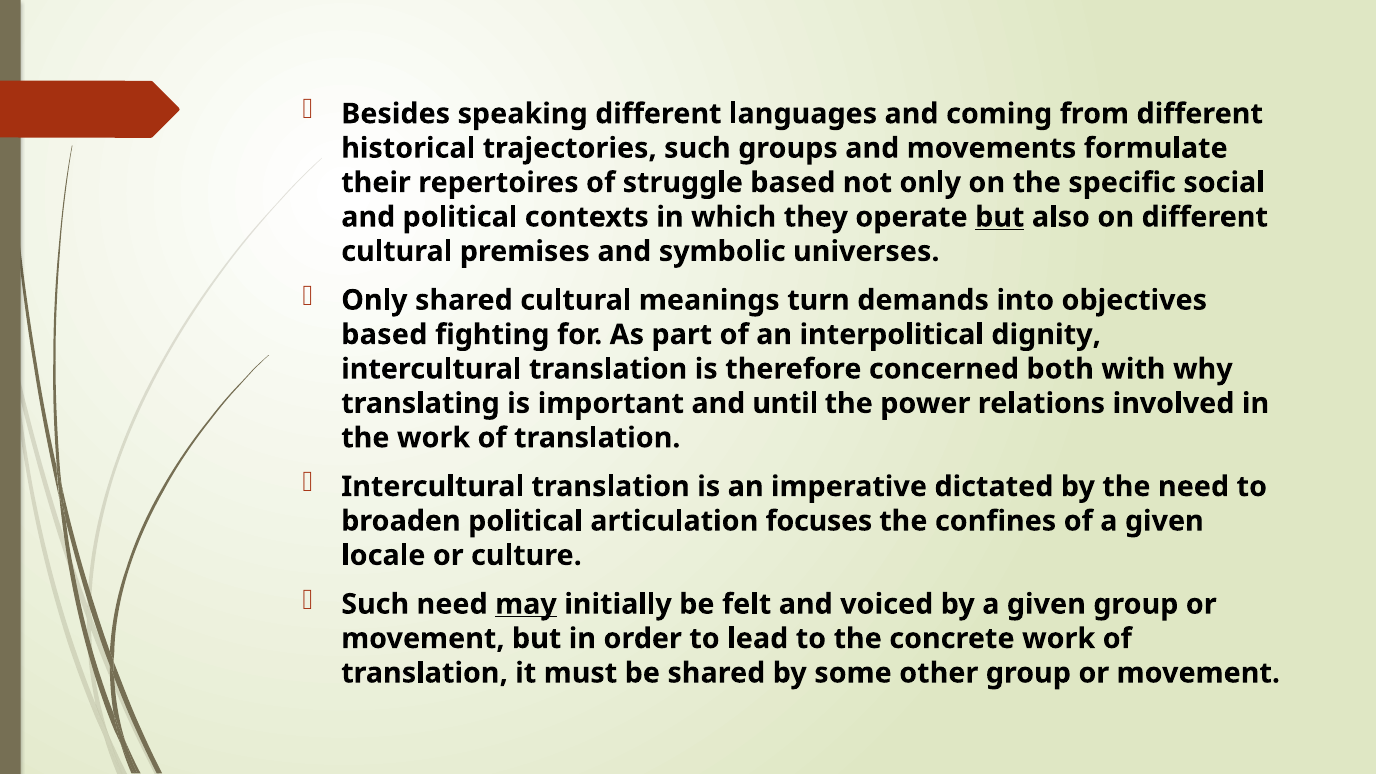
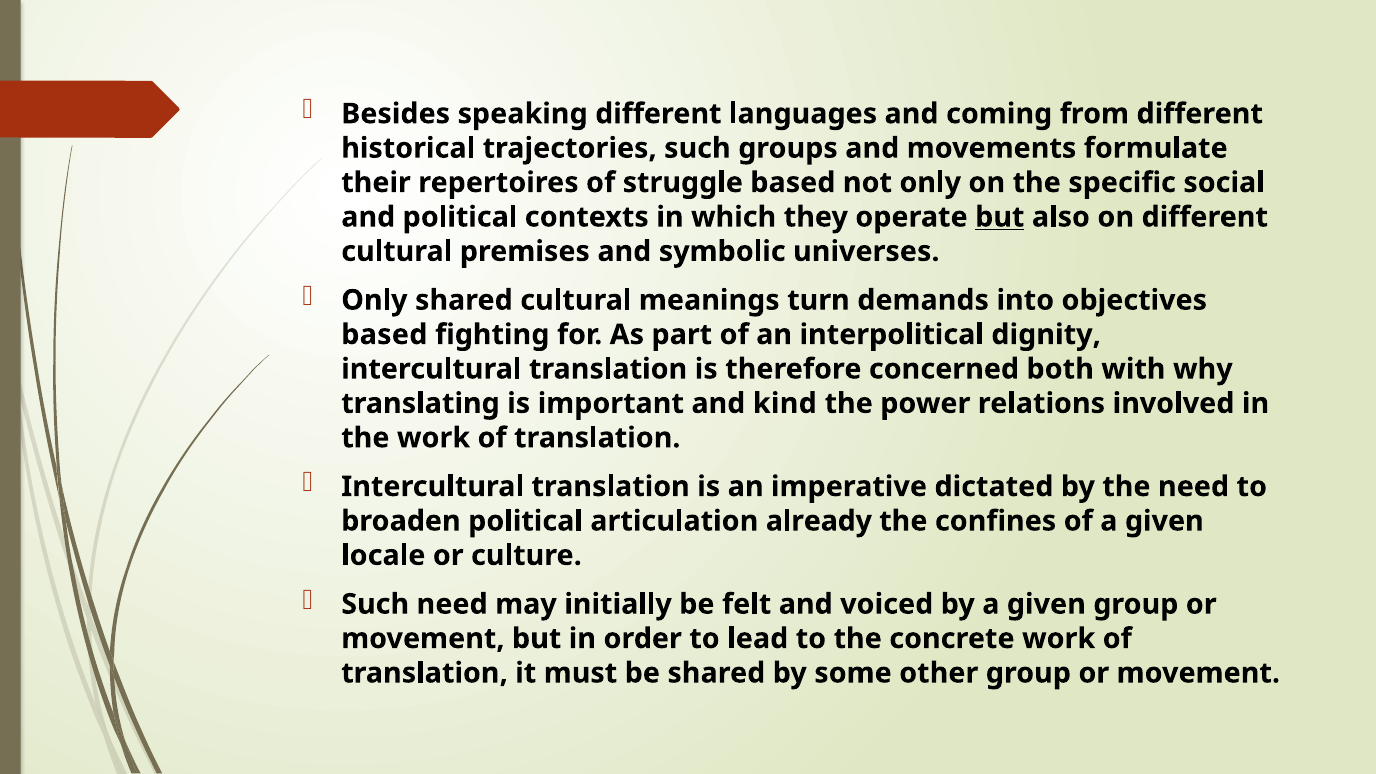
until: until -> kind (785, 403)
focuses: focuses -> already (819, 521)
may underline: present -> none (526, 604)
